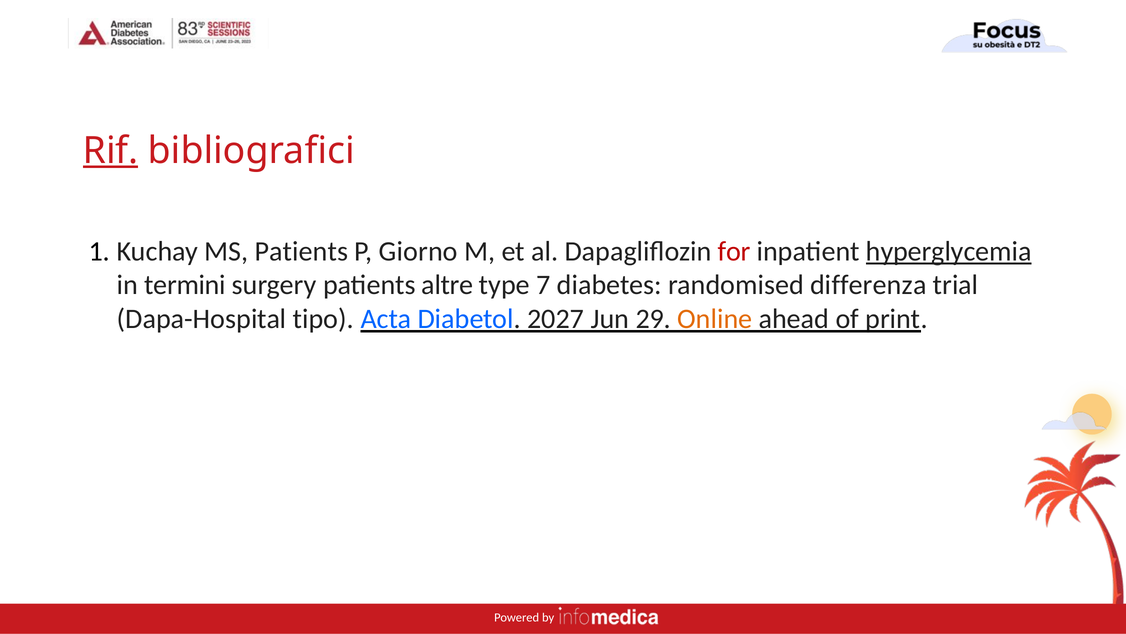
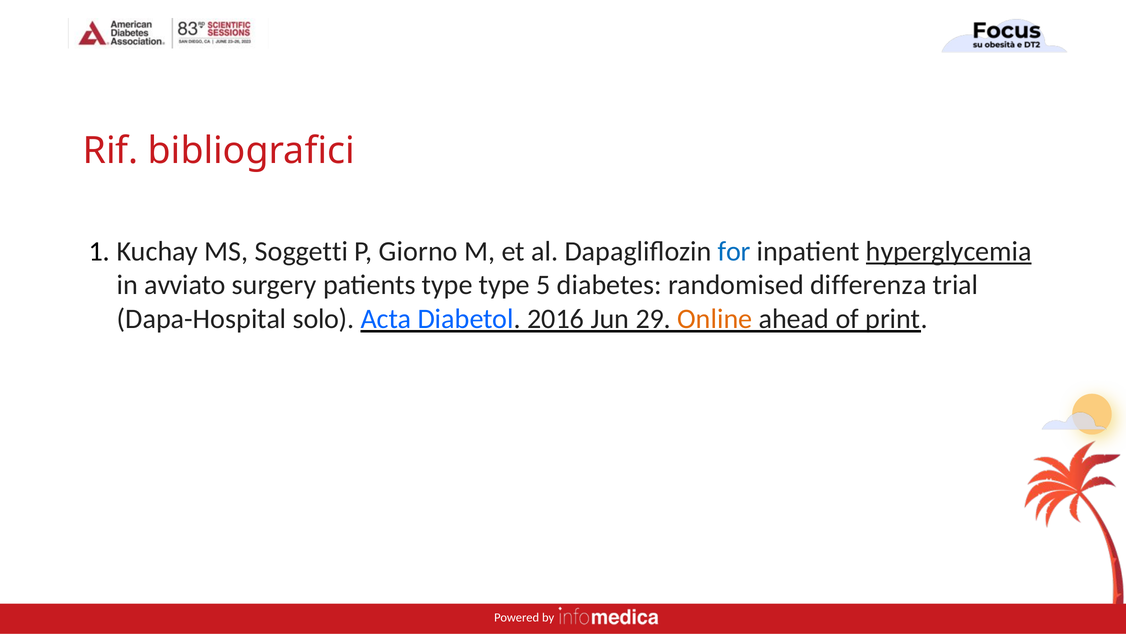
Rif underline: present -> none (111, 151)
MS Patients: Patients -> Soggetti (301, 251)
for colour: red -> blue (734, 251)
termini: termini -> avviato (185, 285)
patients altre: altre -> type (447, 285)
7: 7 -> 5 (543, 285)
tipo: tipo -> solo (323, 319)
2027: 2027 -> 2016 (556, 319)
